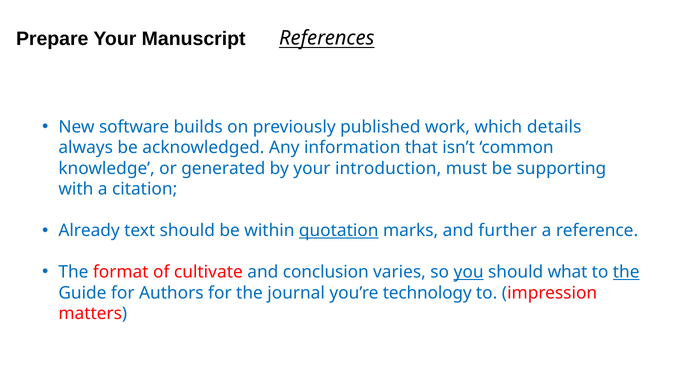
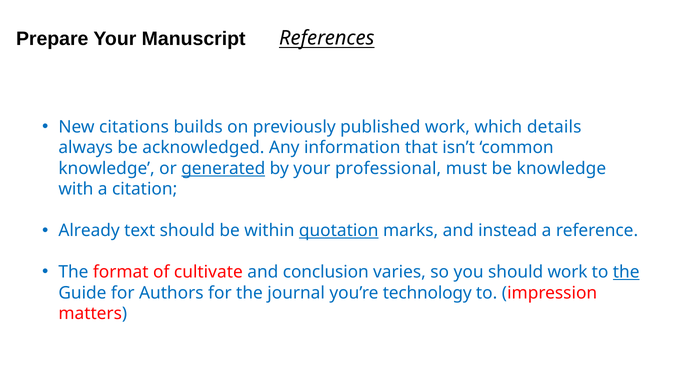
software: software -> citations (134, 127)
generated underline: none -> present (223, 169)
introduction: introduction -> professional (388, 169)
be supporting: supporting -> knowledge (561, 169)
further: further -> instead (508, 231)
you underline: present -> none (469, 272)
should what: what -> work (568, 272)
